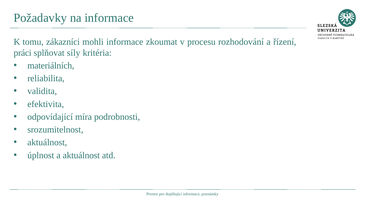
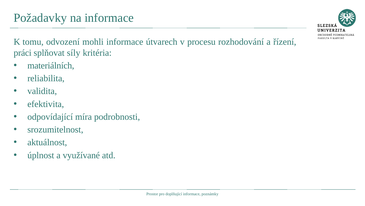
zákazníci: zákazníci -> odvození (63, 42)
zkoumat: zkoumat -> útvarech (162, 42)
a aktuálnost: aktuálnost -> využívané (81, 155)
